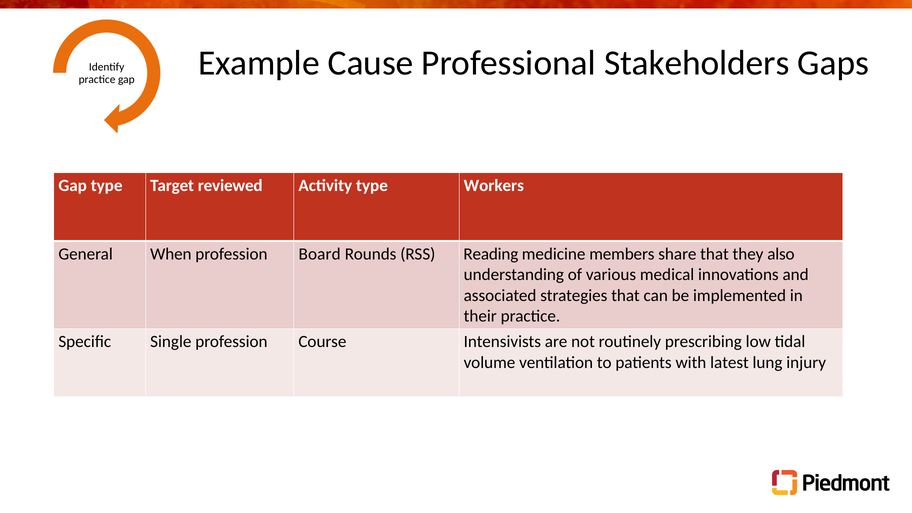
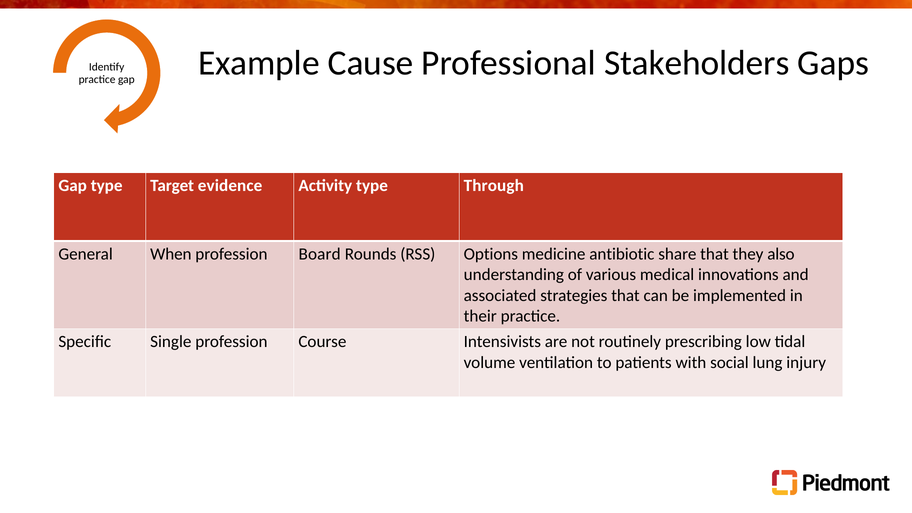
reviewed: reviewed -> evidence (230, 186)
Workers: Workers -> Through (494, 186)
Reading: Reading -> Options (491, 254)
members: members -> antibiotic (622, 254)
latest: latest -> social (730, 363)
